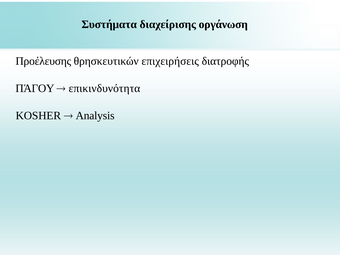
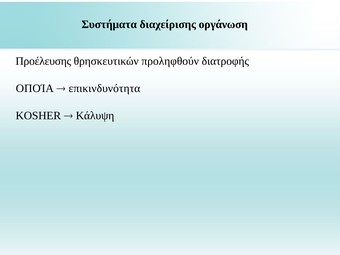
επιχειρήσεις: επιχειρήσεις -> προληφθούν (170, 61)
ΠΆΓΟΥ: ΠΆΓΟΥ -> ΟΠΟΊΑ (35, 88)
Analysis: Analysis -> Κάλυψη (95, 116)
